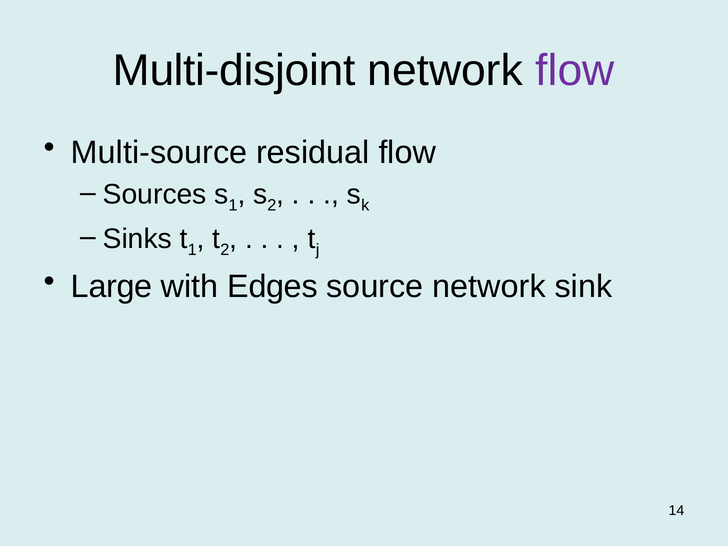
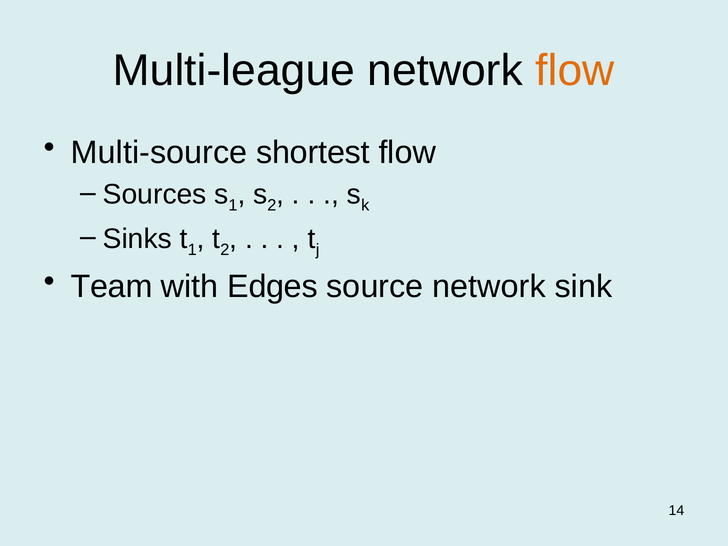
Multi-disjoint: Multi-disjoint -> Multi-league (234, 70)
flow colour: purple -> orange (575, 70)
residual: residual -> shortest (313, 153)
Large: Large -> Team (112, 287)
